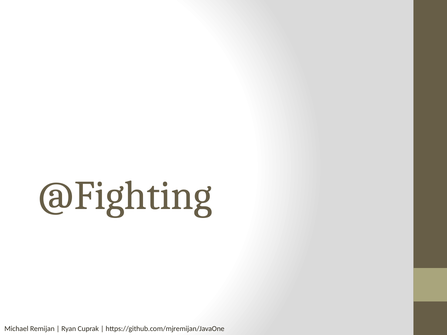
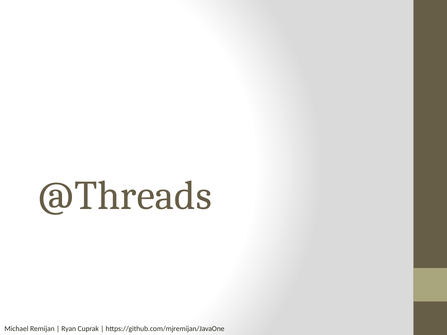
@Fighting: @Fighting -> @Threads (125, 196)
